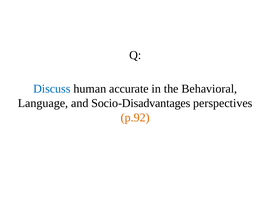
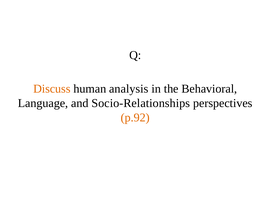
Discuss colour: blue -> orange (52, 89)
accurate: accurate -> analysis (129, 89)
Socio-Disadvantages: Socio-Disadvantages -> Socio-Relationships (141, 103)
